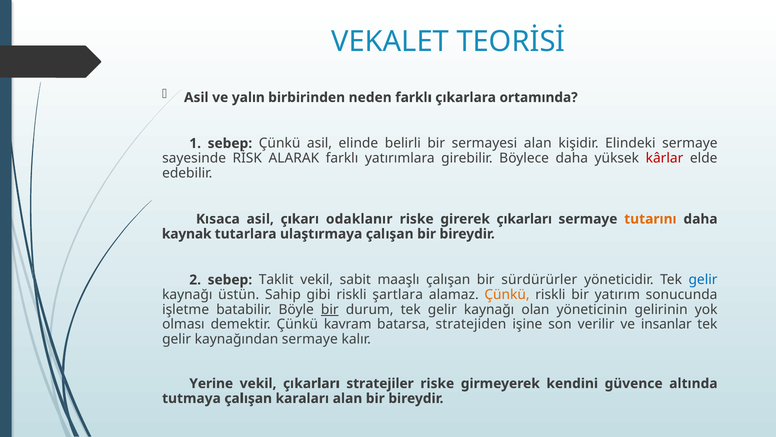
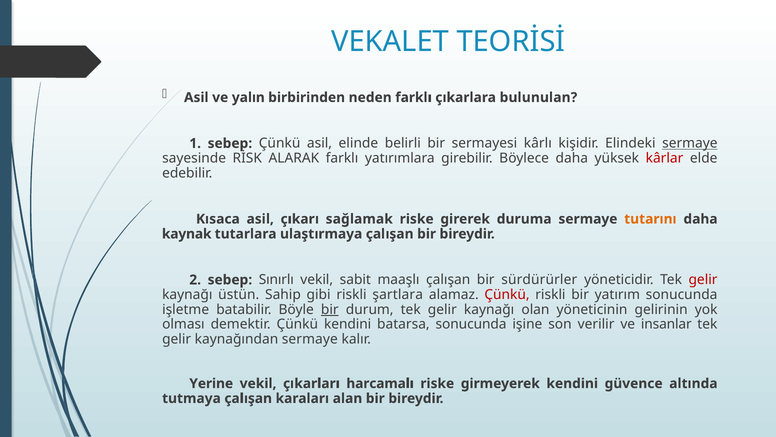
ortamında: ortamında -> bulunulan (538, 97)
sermayesi alan: alan -> kârlı (538, 143)
sermaye underline: none -> present (690, 143)
odaklanır: odaklanır -> sağlamak (359, 219)
girerek çıkarları: çıkarları -> duruma (524, 219)
Taklit: Taklit -> Sınırlı (276, 280)
gelir colour: blue -> red (703, 280)
Çünkü colour: orange -> red (507, 294)
Çünkü kavram: kavram -> kendini (348, 324)
batarsa stratejiden: stratejiden -> sonucunda (471, 324)
stratejiler: stratejiler -> harcamalı (380, 383)
